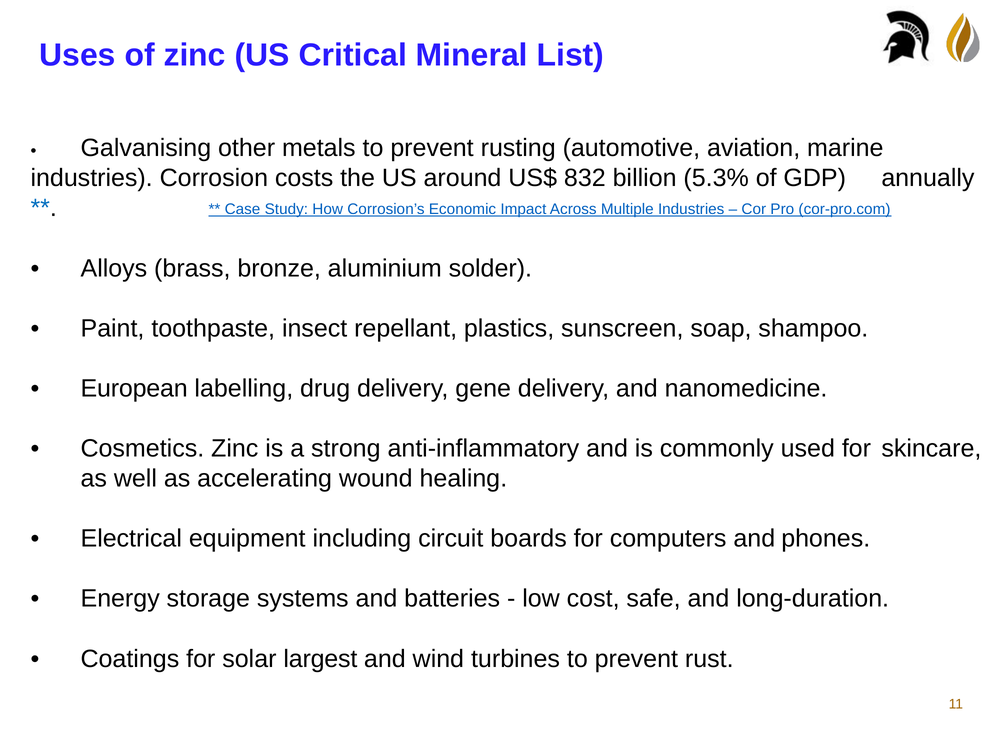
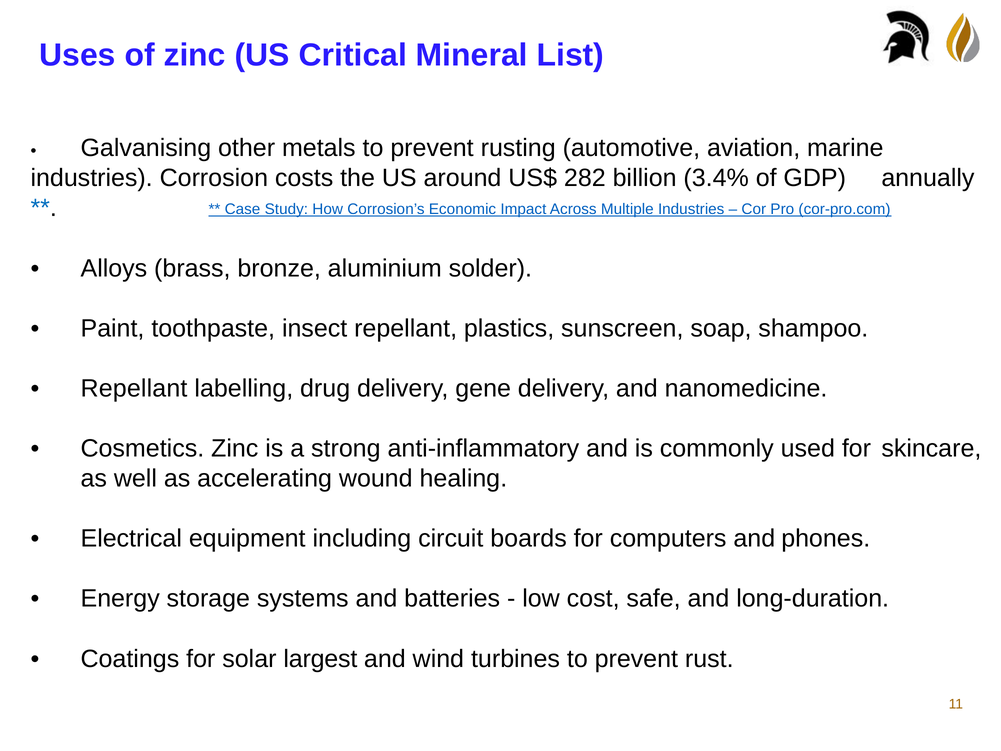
832: 832 -> 282 (585, 178)
5.3%: 5.3% -> 3.4% (716, 178)
European: European -> Repellant (134, 388)
